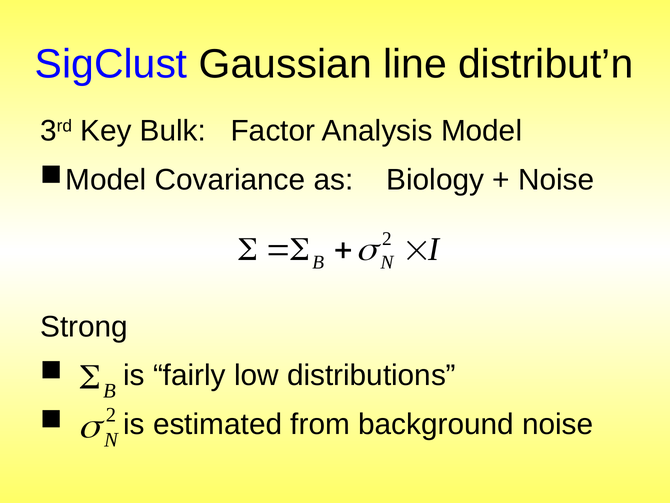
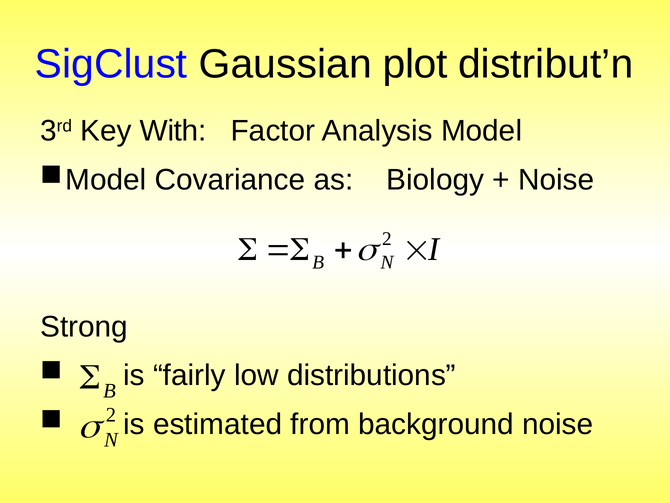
line: line -> plot (415, 64)
Bulk: Bulk -> With (173, 131)
